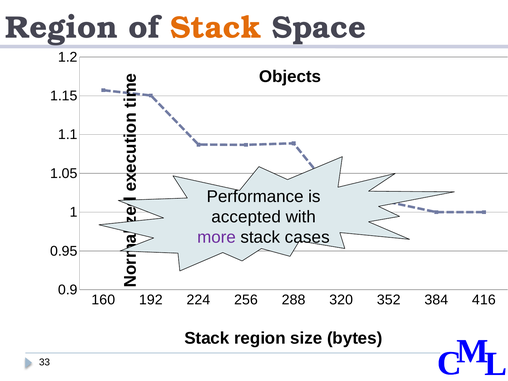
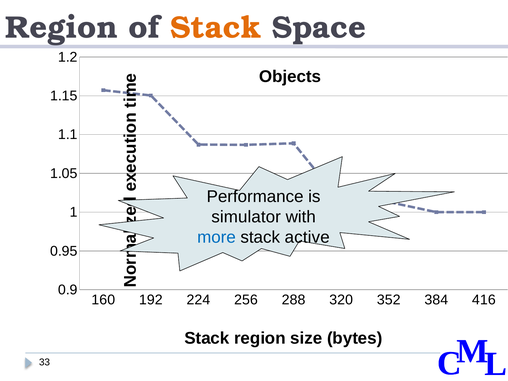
accepted: accepted -> simulator (246, 217)
more colour: purple -> blue (216, 237)
cases: cases -> active (307, 237)
